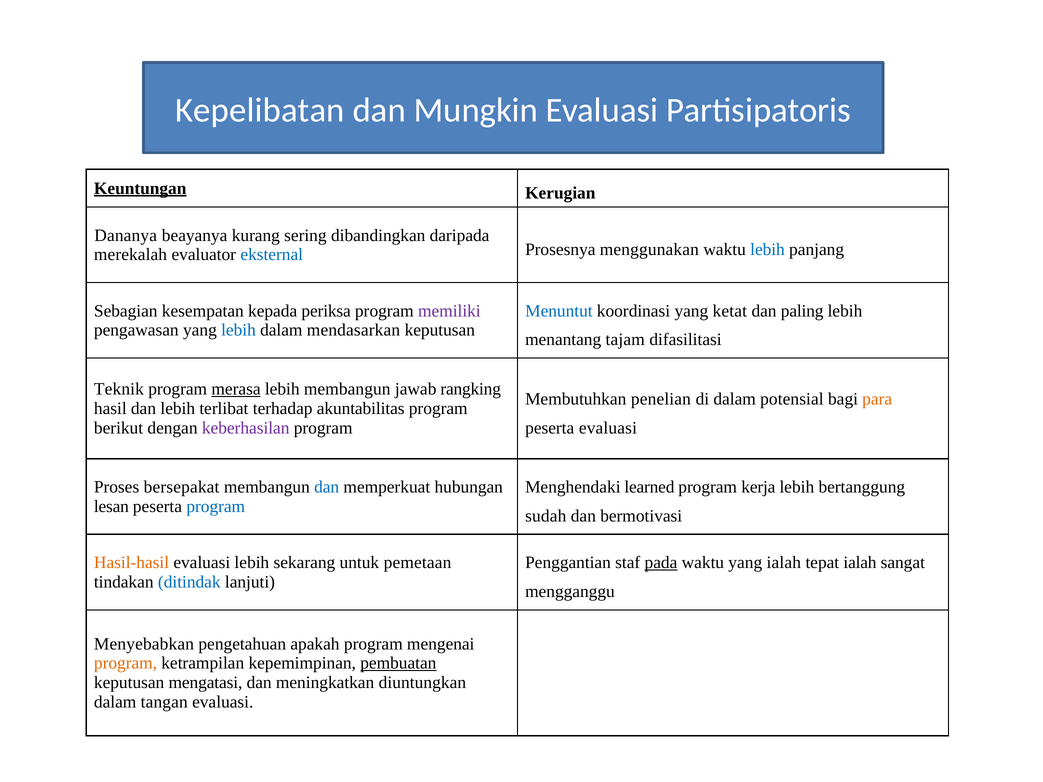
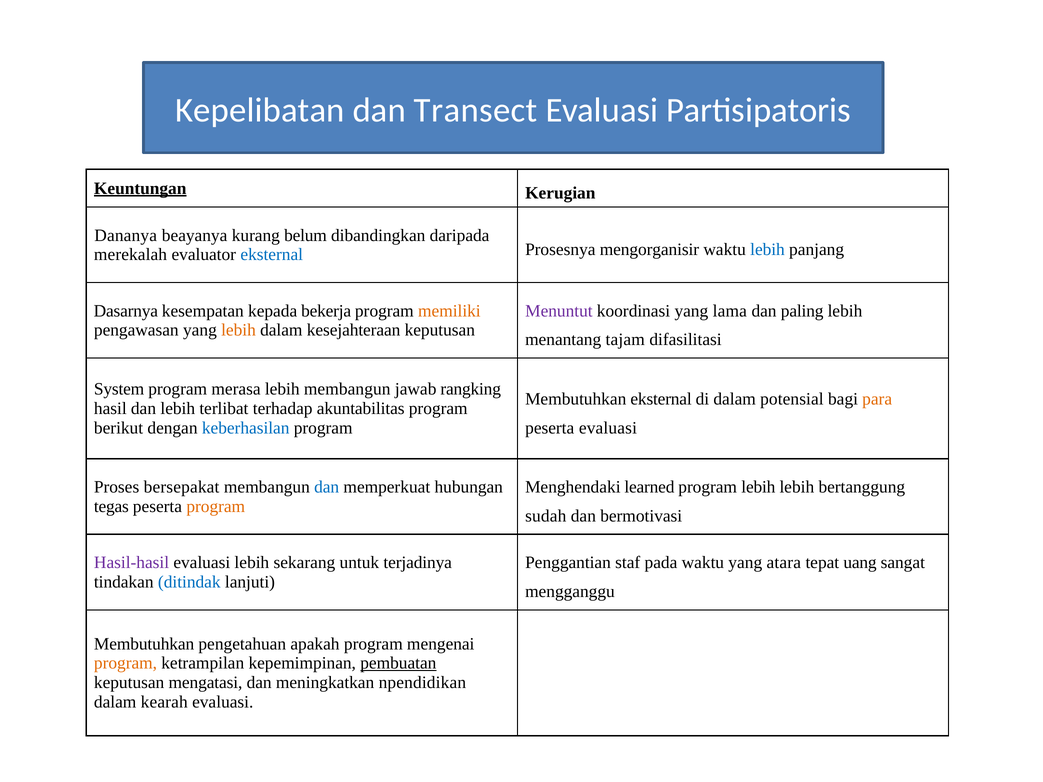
Mungkin: Mungkin -> Transect (476, 110)
sering: sering -> belum (305, 235)
menggunakan: menggunakan -> mengorganisir (649, 250)
Sebagian: Sebagian -> Dasarnya (126, 311)
periksa: periksa -> bekerja (326, 311)
memiliki colour: purple -> orange (449, 311)
Menuntut colour: blue -> purple (559, 311)
ketat: ketat -> lama (730, 311)
lebih colour: blue -> orange (239, 330)
mendasarkan: mendasarkan -> kesejahteraan (354, 330)
Teknik: Teknik -> System (119, 389)
merasa underline: present -> none (236, 389)
Membutuhkan penelian: penelian -> eksternal (661, 399)
keberhasilan colour: purple -> blue (246, 428)
program kerja: kerja -> lebih (758, 487)
lesan: lesan -> tegas (111, 506)
program colour: blue -> orange (216, 506)
Hasil-hasil colour: orange -> purple (132, 563)
pemetaan: pemetaan -> terjadinya (418, 563)
pada underline: present -> none (661, 563)
yang ialah: ialah -> atara (784, 563)
tepat ialah: ialah -> uang (860, 563)
Menyebabkan: Menyebabkan -> Membutuhkan (144, 644)
diuntungkan: diuntungkan -> npendidikan (422, 683)
tangan: tangan -> kearah (164, 702)
